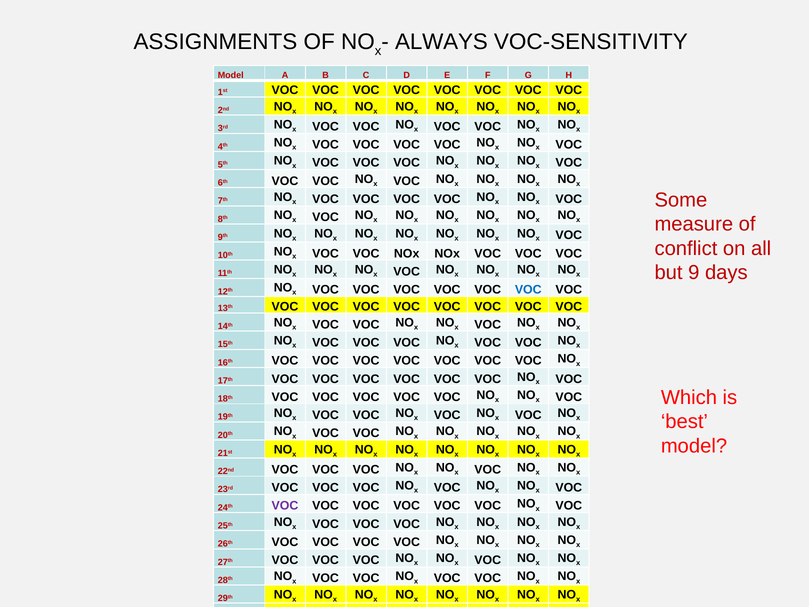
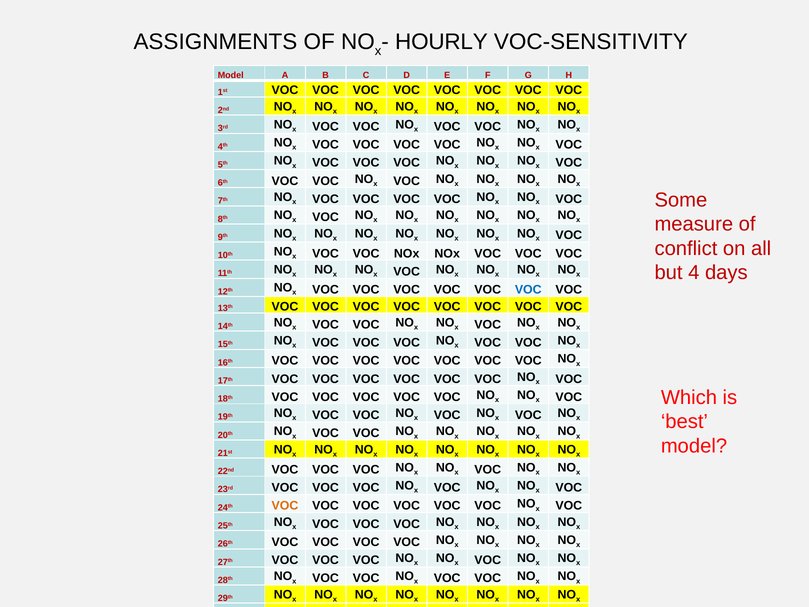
ALWAYS: ALWAYS -> HOURLY (441, 42)
9: 9 -> 4 (694, 273)
VOC colour: purple -> orange (285, 506)
